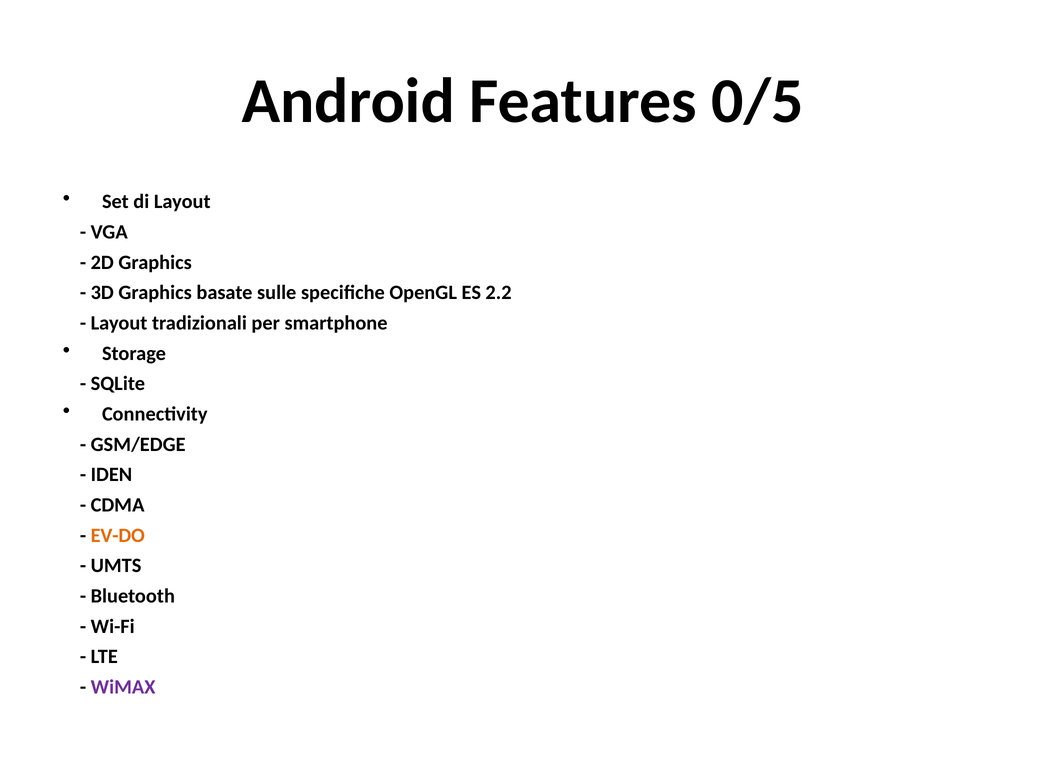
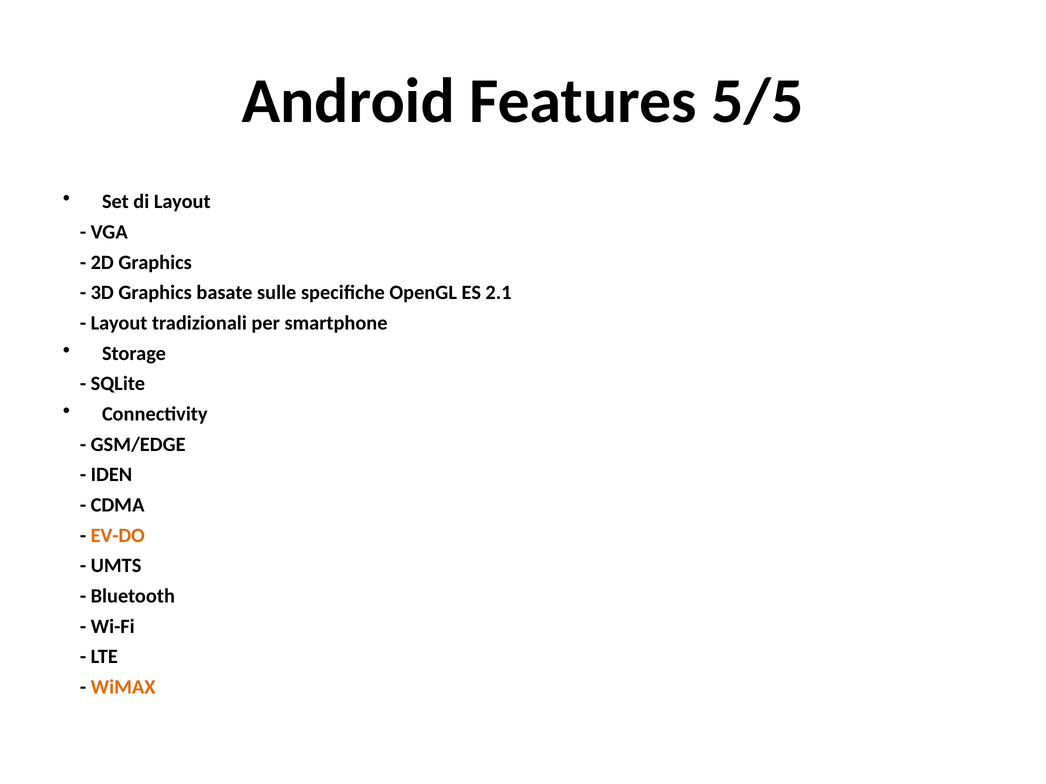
0/5: 0/5 -> 5/5 (757, 101)
2.2: 2.2 -> 2.1 (499, 293)
WiMAX colour: purple -> orange (123, 688)
